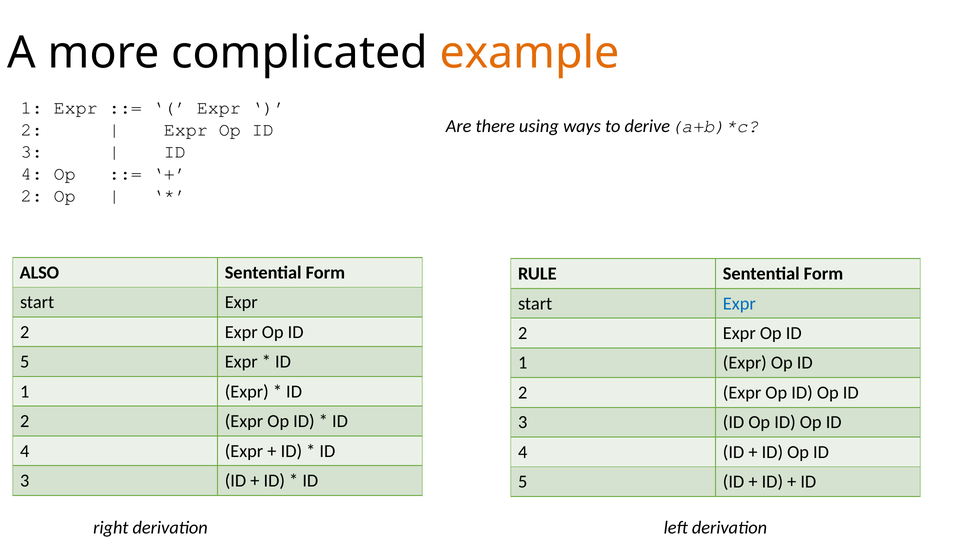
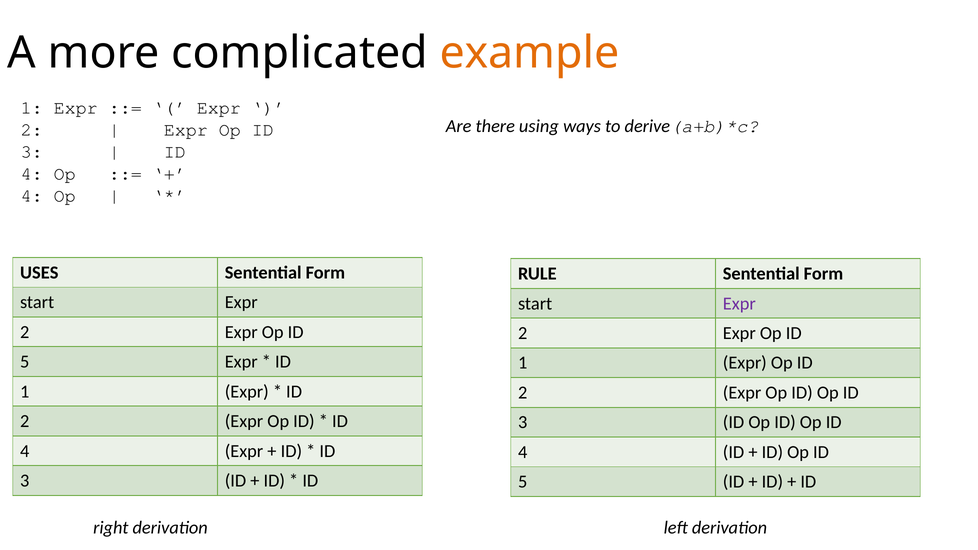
2: 2 -> 4 (32, 196)
ALSO: ALSO -> USES (39, 273)
Expr colour: blue -> purple (739, 304)
